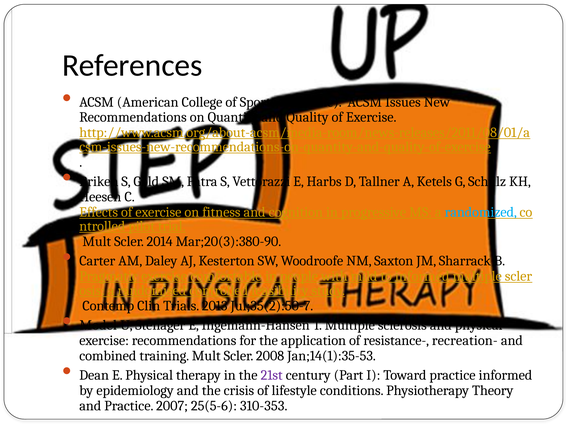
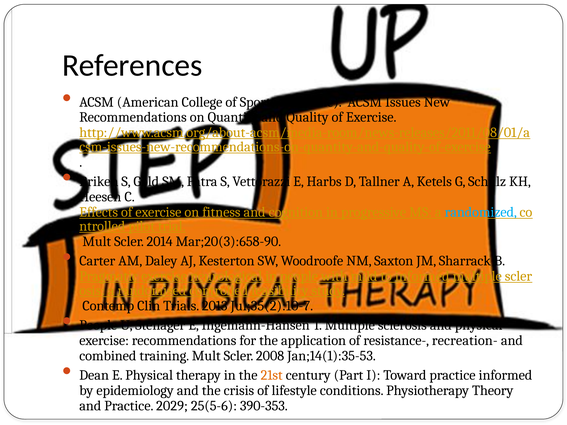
Mar;20(3):380-90: Mar;20(3):380-90 -> Mar;20(3):658-90 (228, 242)
comfortable: comfortable -> neurological (226, 276)
Jul;35(2):50-7: Jul;35(2):50-7 -> Jul;35(2):10-7 (272, 306)
Model: Model -> People (98, 325)
21st colour: purple -> orange (272, 375)
2007: 2007 -> 2029 (172, 406)
310-353: 310-353 -> 390-353 (264, 406)
